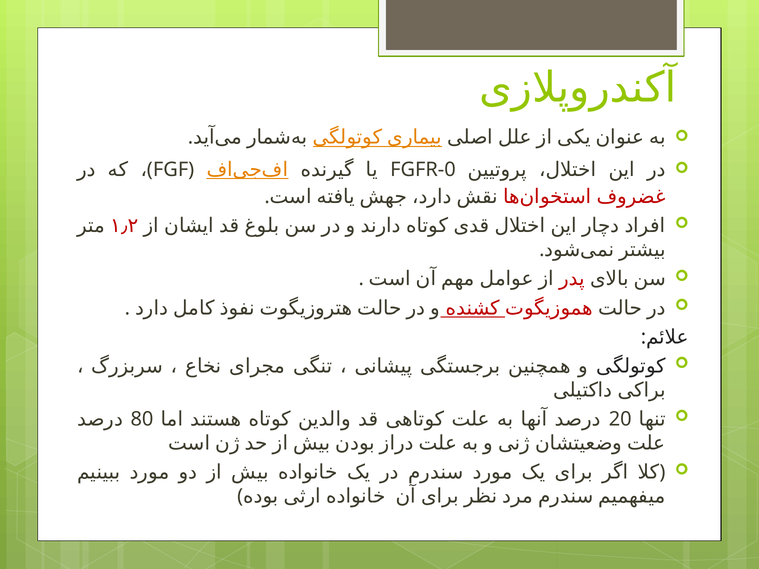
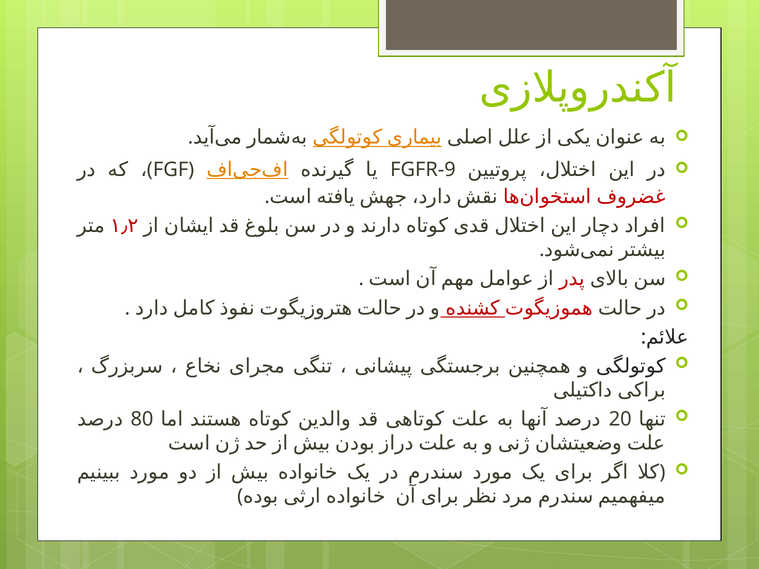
FGFR-0: FGFR-0 -> FGFR-9 (423, 170)
